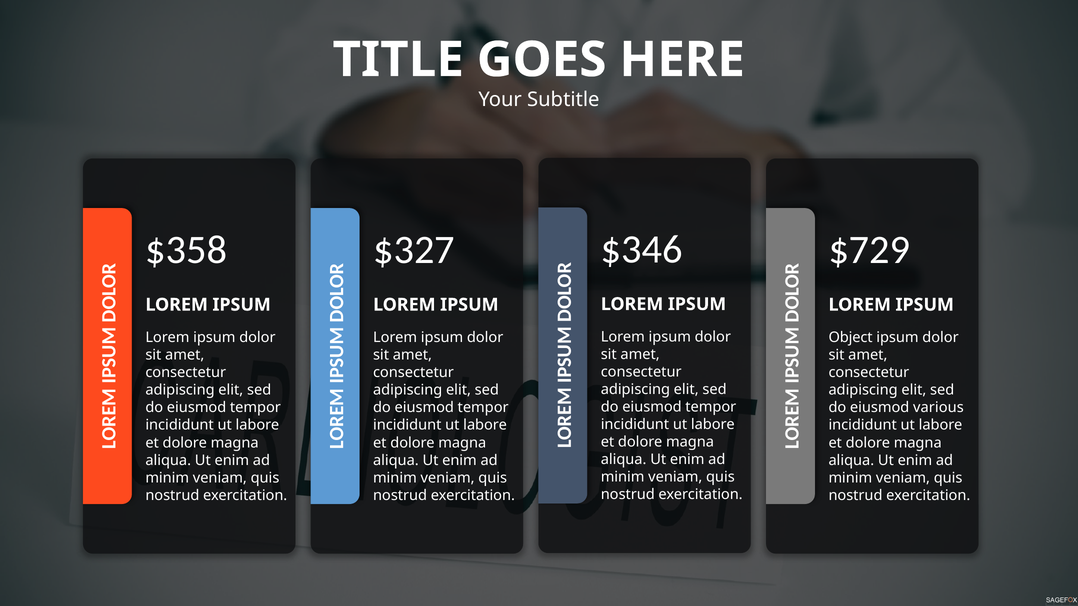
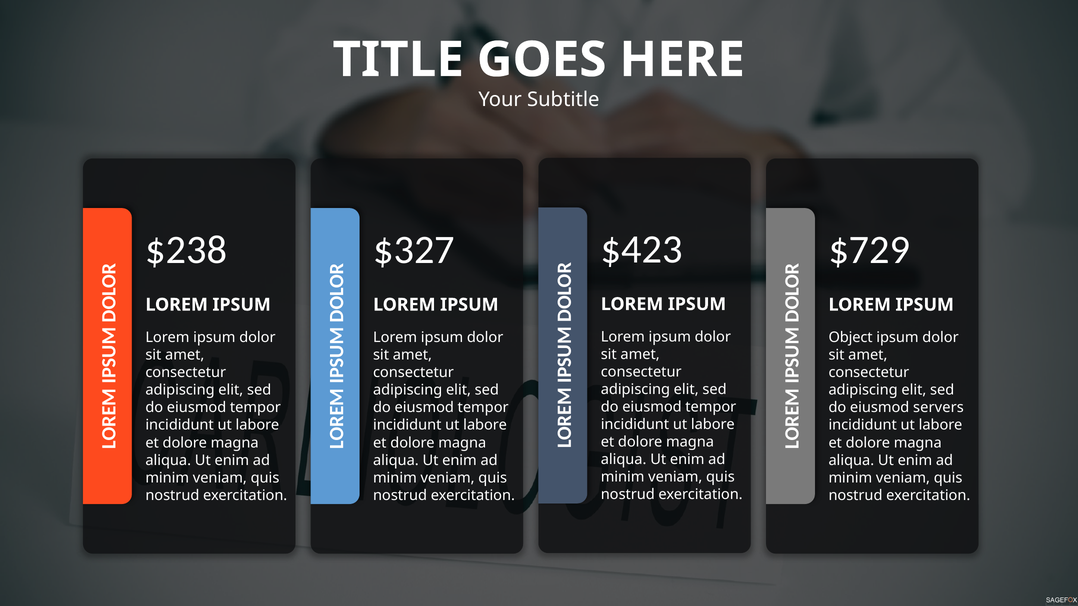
$346: $346 -> $423 (642, 249)
$358: $358 -> $238 (186, 250)
various: various -> servers (938, 408)
